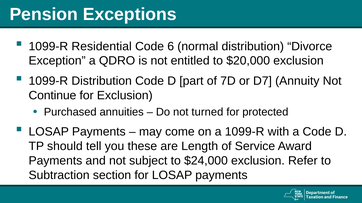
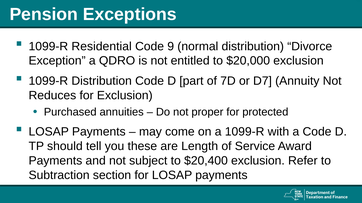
6: 6 -> 9 (171, 46)
Continue: Continue -> Reduces (52, 96)
turned: turned -> proper (207, 112)
$24,000: $24,000 -> $20,400 (206, 161)
